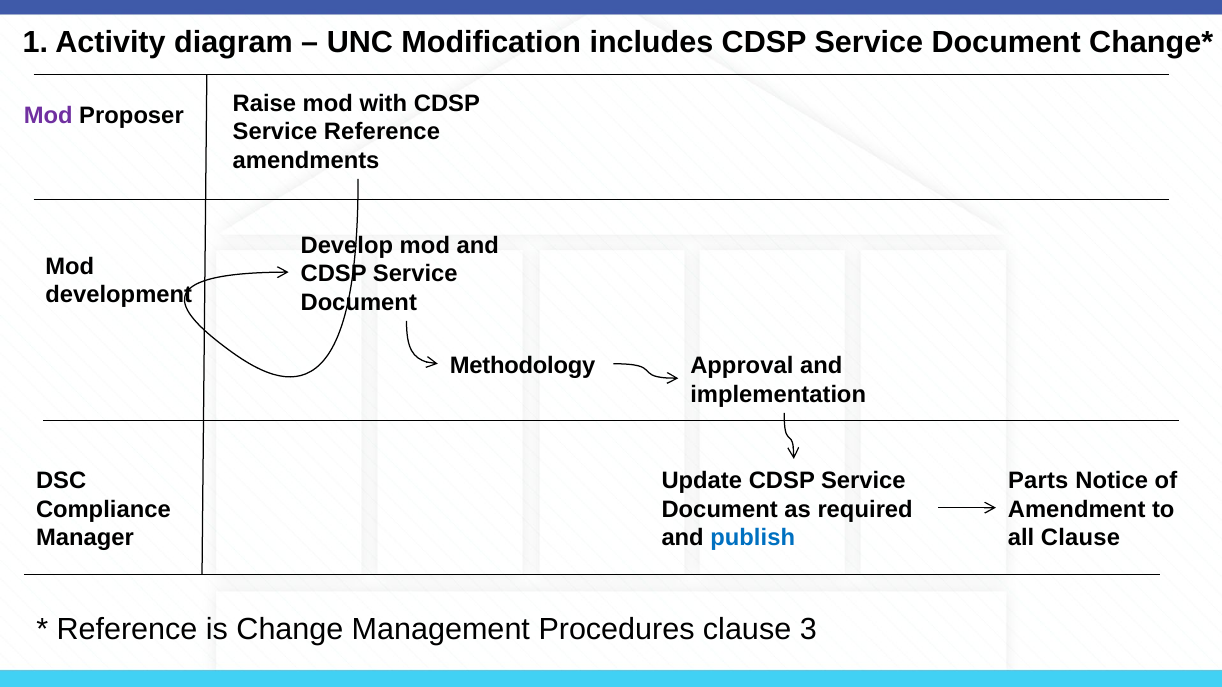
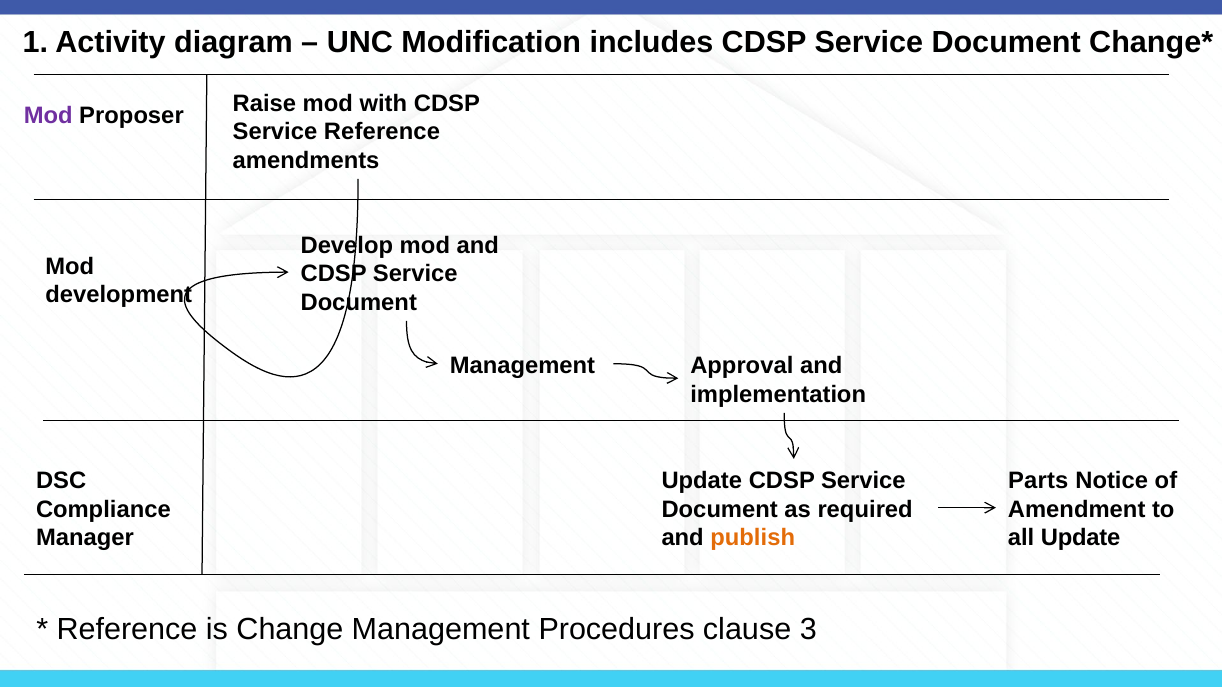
Methodology: Methodology -> Management (522, 366)
publish colour: blue -> orange (753, 538)
all Clause: Clause -> Update (1081, 538)
